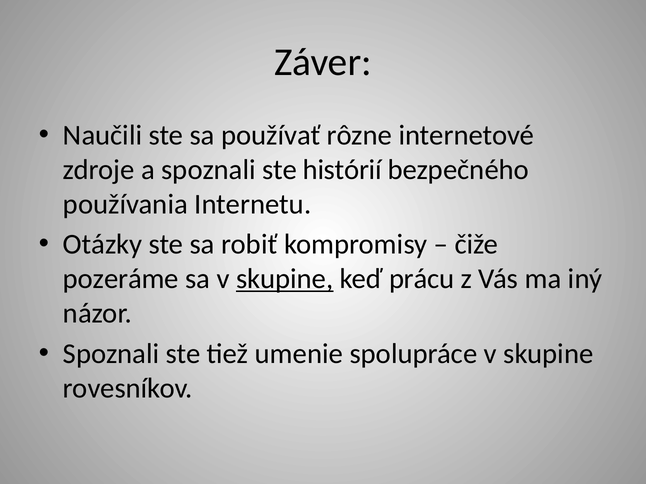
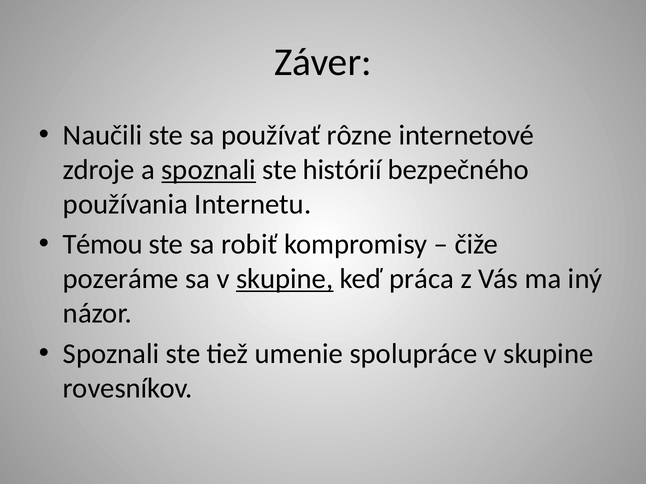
spoznali underline: none -> present (209, 170)
Otázky: Otázky -> Témou (103, 245)
prácu: prácu -> práca (422, 279)
